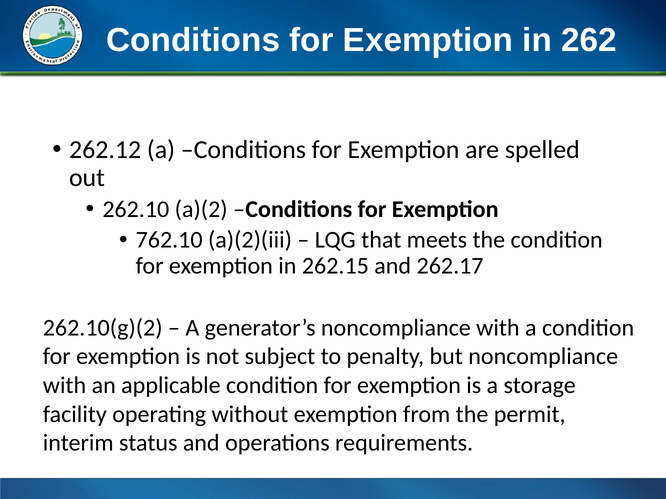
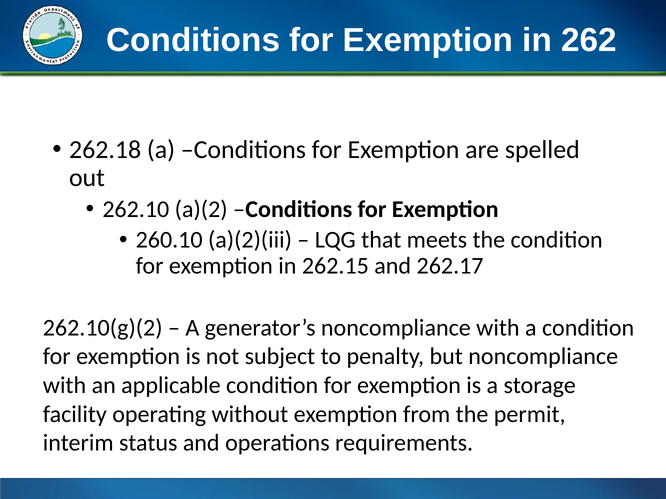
262.12: 262.12 -> 262.18 (105, 150)
762.10: 762.10 -> 260.10 (169, 240)
